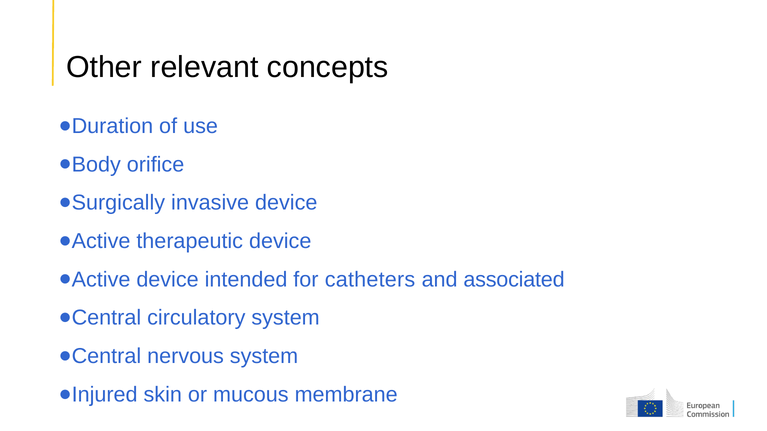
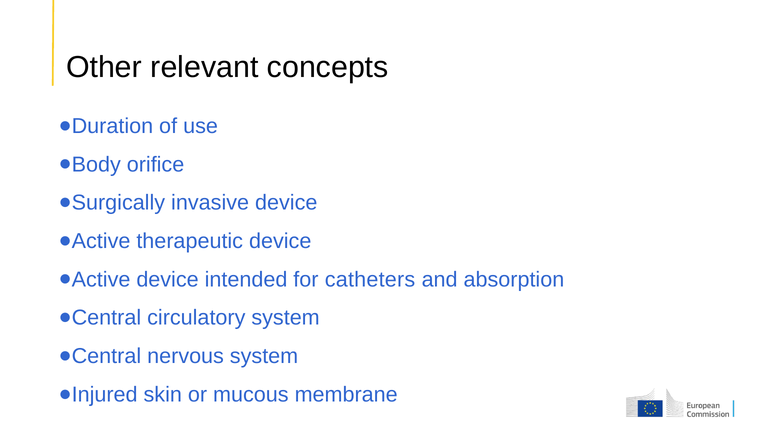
associated: associated -> absorption (514, 280)
